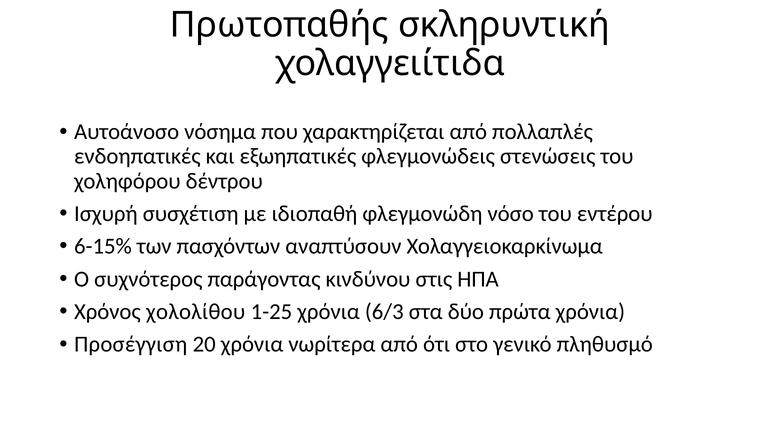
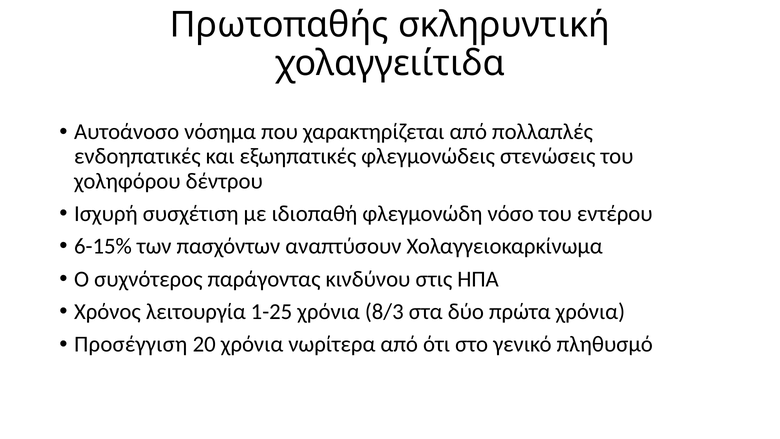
χολολίθου: χολολίθου -> λειτουργία (196, 312)
6/3: 6/3 -> 8/3 (384, 312)
